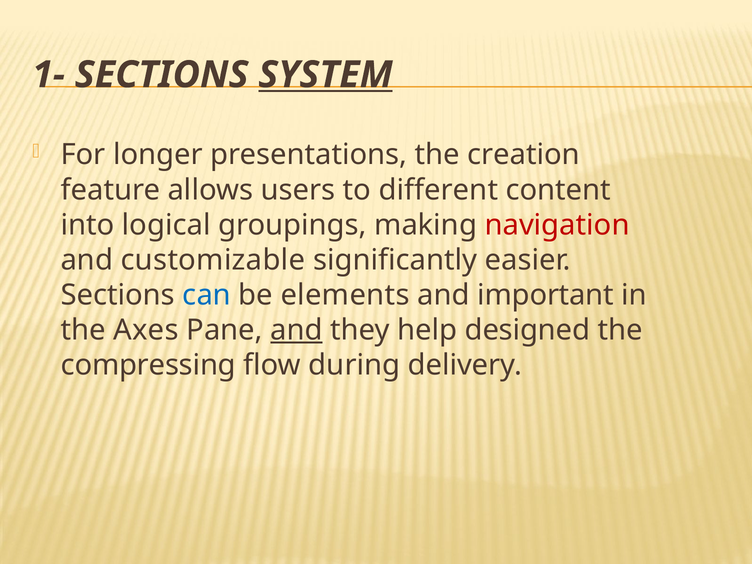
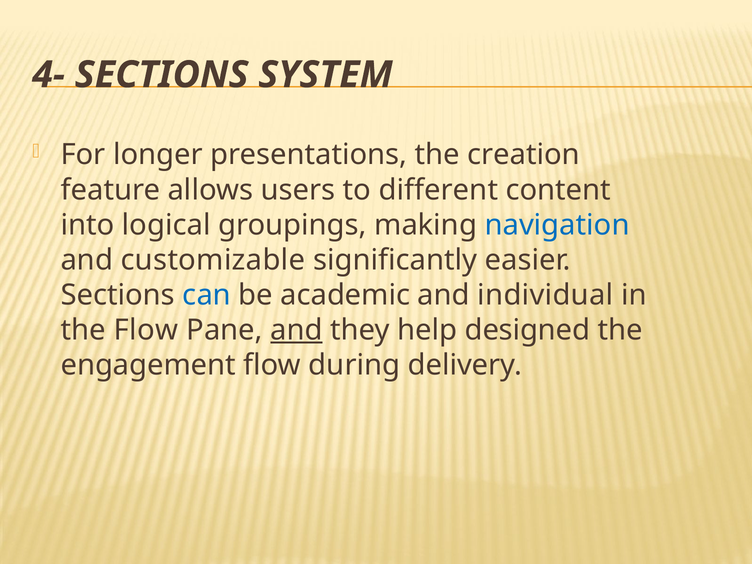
1-: 1- -> 4- (49, 75)
SYSTEM underline: present -> none (326, 75)
navigation colour: red -> blue (557, 225)
elements: elements -> academic (345, 295)
important: important -> individual (545, 295)
the Axes: Axes -> Flow (146, 330)
compressing: compressing -> engagement (148, 365)
